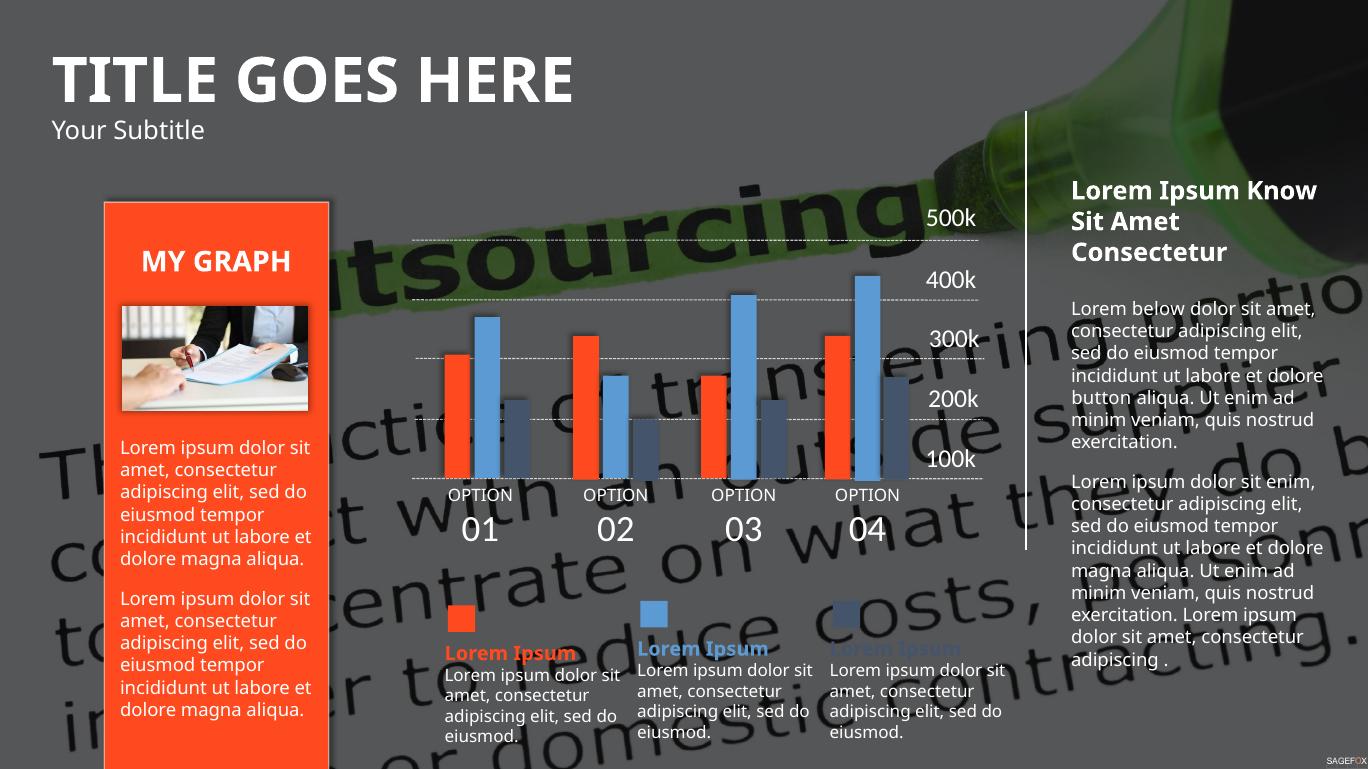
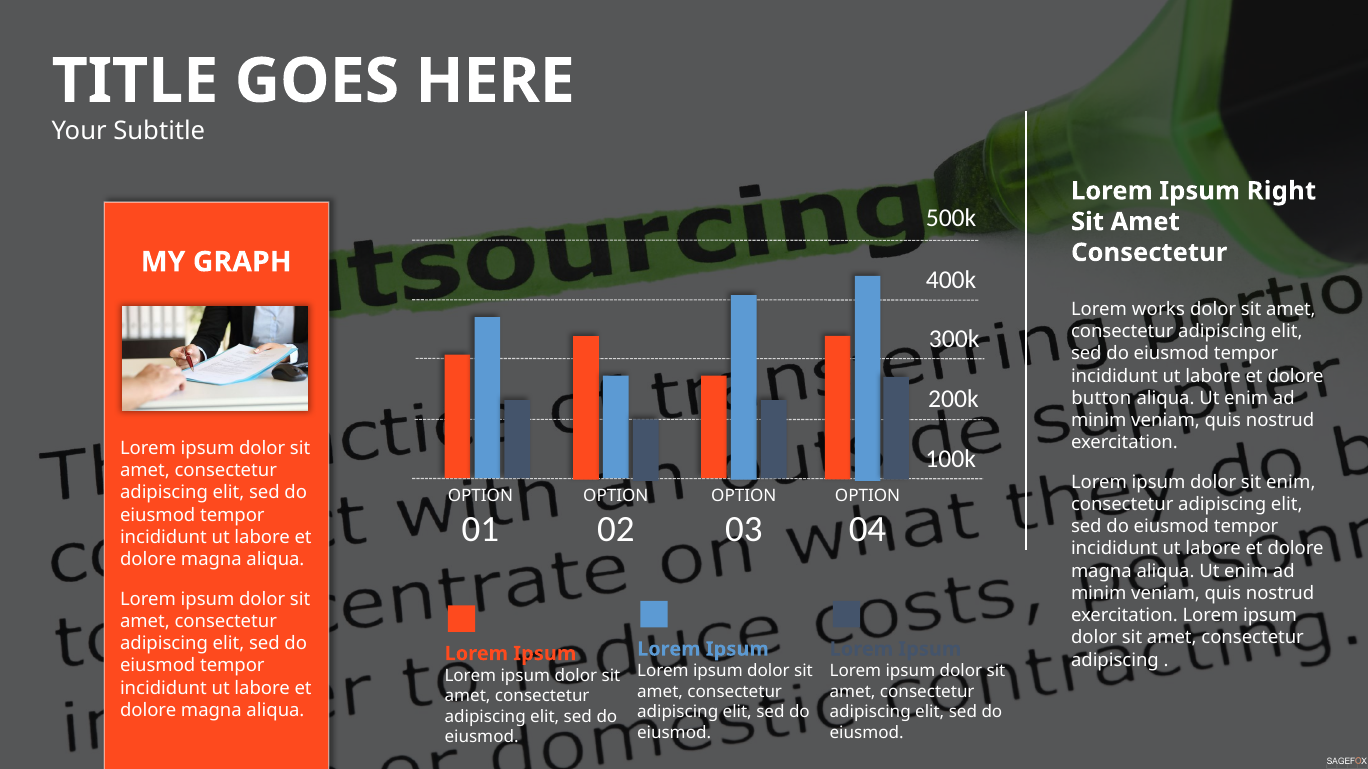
Know: Know -> Right (1281, 191)
below: below -> works (1158, 309)
